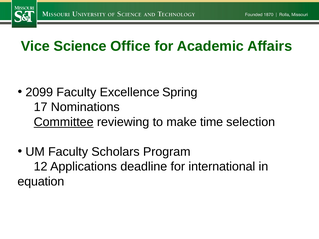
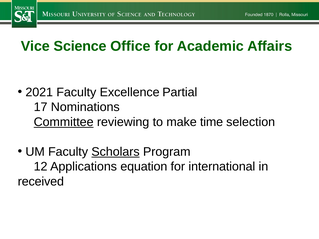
2099: 2099 -> 2021 (39, 92)
Spring: Spring -> Partial (180, 92)
Scholars underline: none -> present (116, 152)
deadline: deadline -> equation (144, 167)
equation: equation -> received (41, 182)
